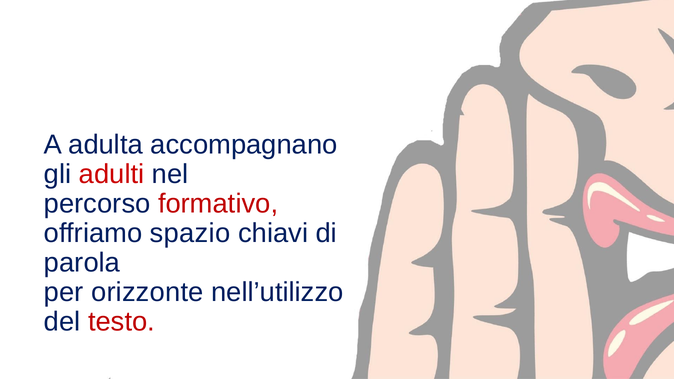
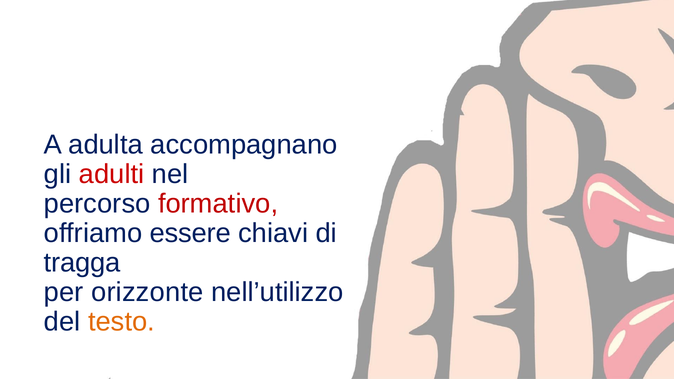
spazio: spazio -> essere (190, 233)
parola: parola -> tragga (82, 263)
testo colour: red -> orange (121, 322)
